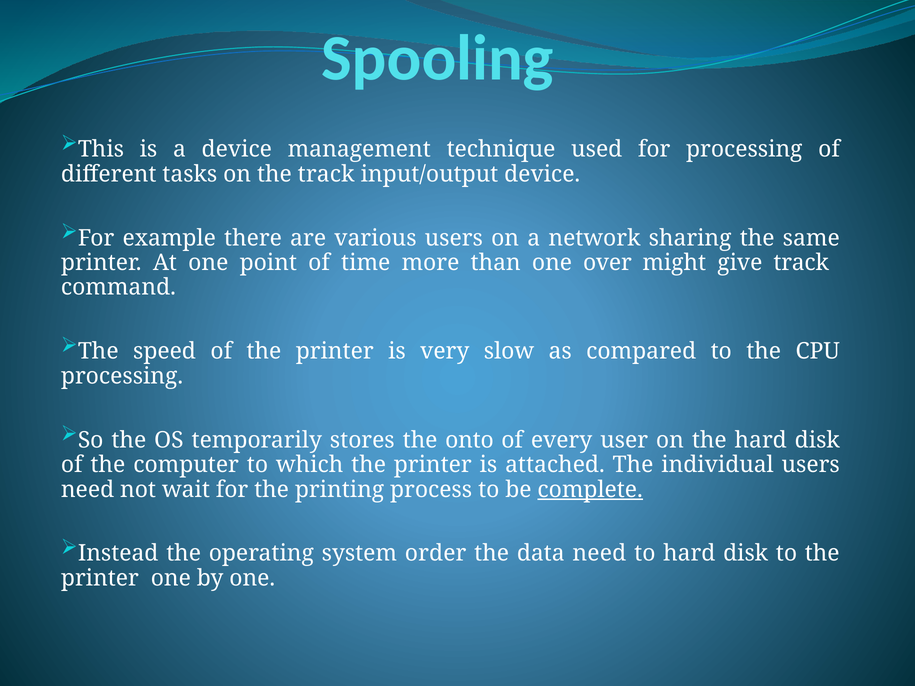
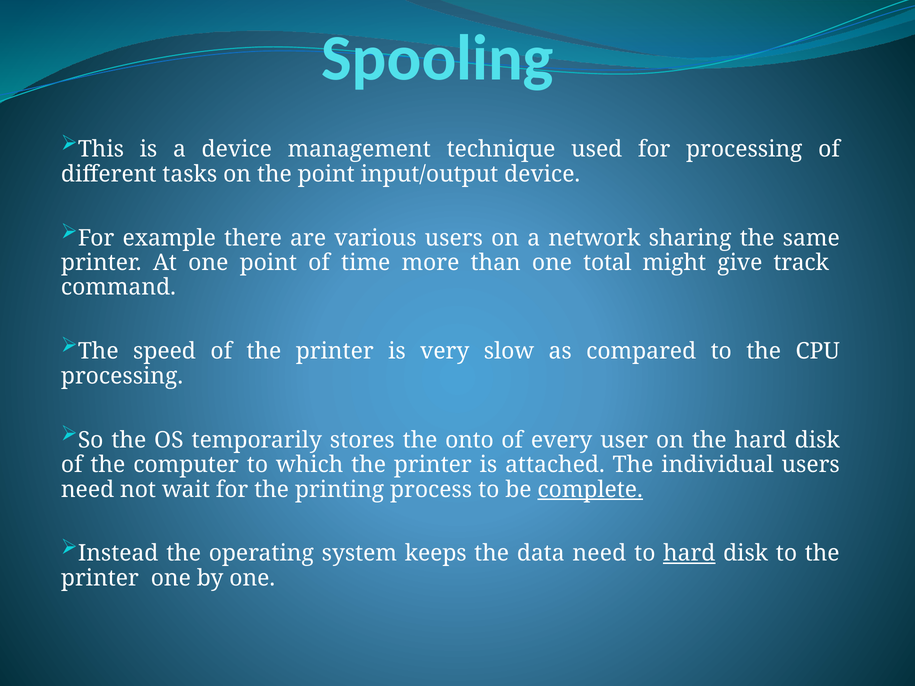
the track: track -> point (326, 174)
over: over -> total (607, 263)
order: order -> keeps (436, 554)
hard underline: none -> present (689, 554)
